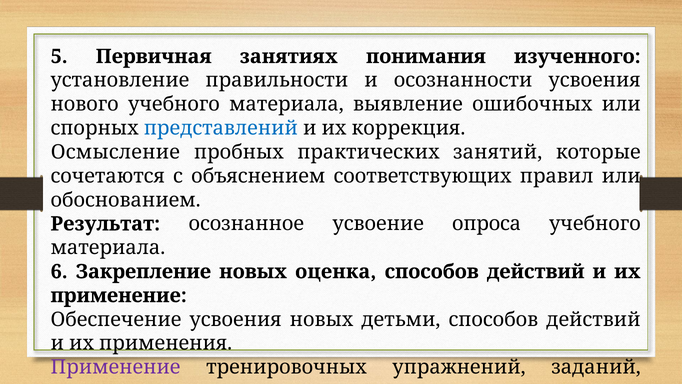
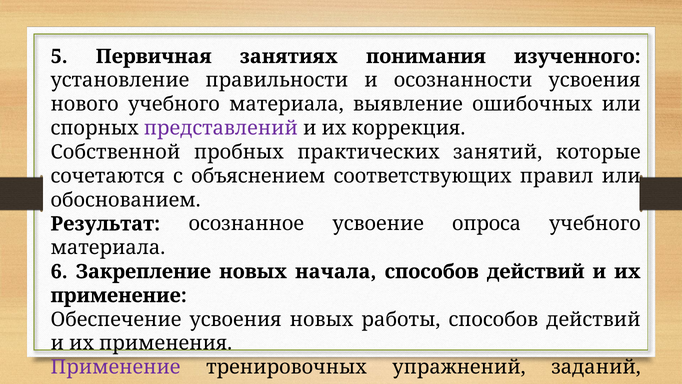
представлений colour: blue -> purple (221, 128)
Осмысление: Осмысление -> Собственной (115, 152)
оценка: оценка -> начала (336, 271)
новых детьми: детьми -> работы (401, 319)
